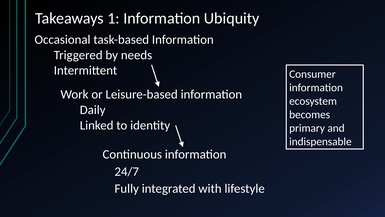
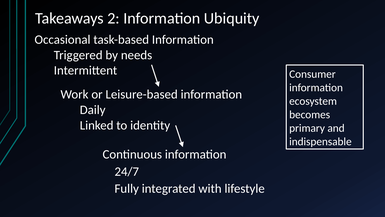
1: 1 -> 2 (114, 18)
